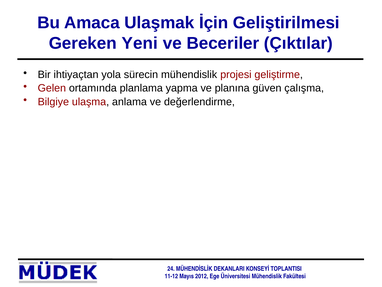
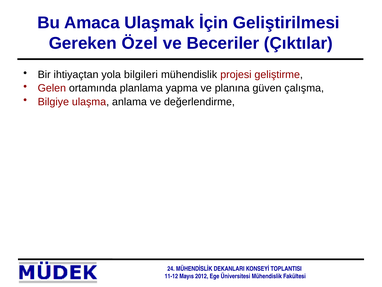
Yeni: Yeni -> Özel (140, 43)
sürecin: sürecin -> bilgileri (141, 74)
